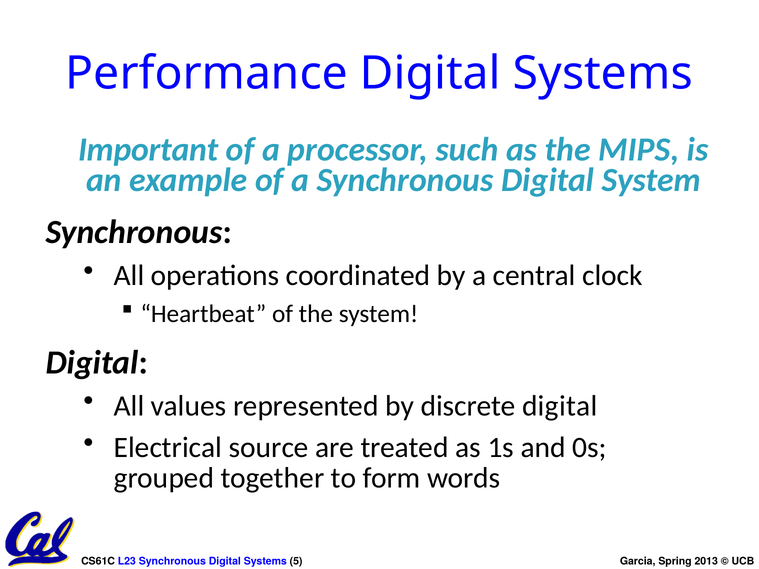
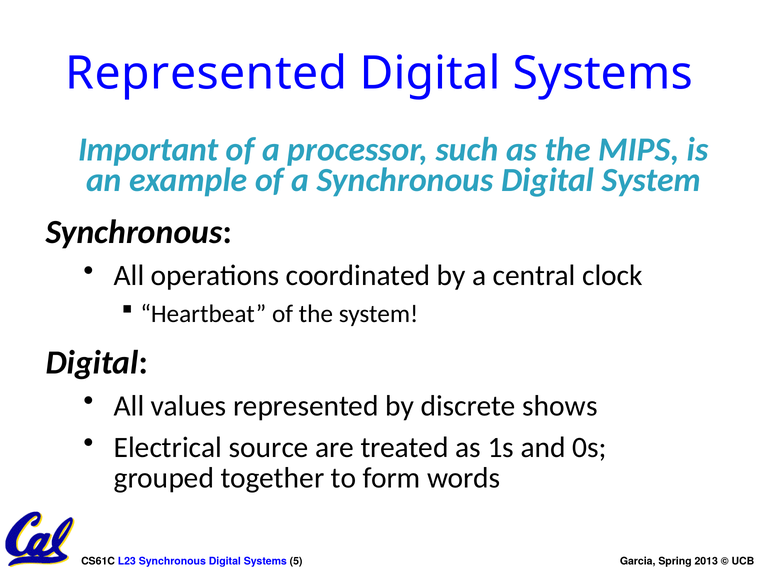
Performance: Performance -> Represented (206, 73)
discrete digital: digital -> shows (560, 406)
